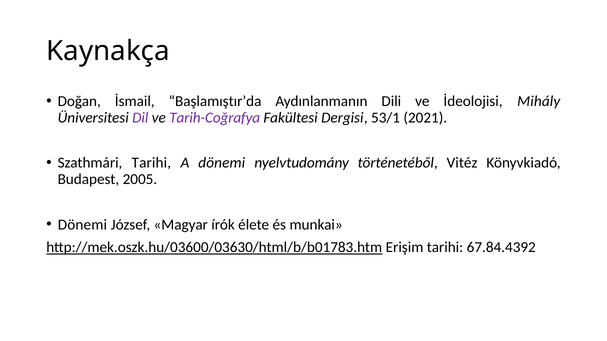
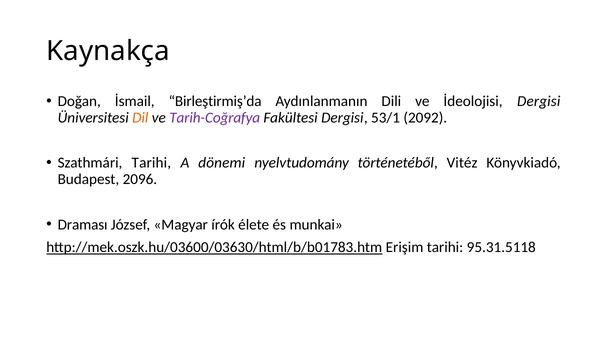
Başlamıştır’da: Başlamıştır’da -> Birleştirmiş’da (215, 101)
İdeolojisi Mihály: Mihály -> Dergisi (539, 101)
Dil colour: purple -> orange (140, 118)
2021: 2021 -> 2092 (425, 118)
2005: 2005 -> 2096 (140, 179)
Dönemi: Dönemi -> Draması (83, 225)
67.84.4392: 67.84.4392 -> 95.31.5118 (501, 248)
